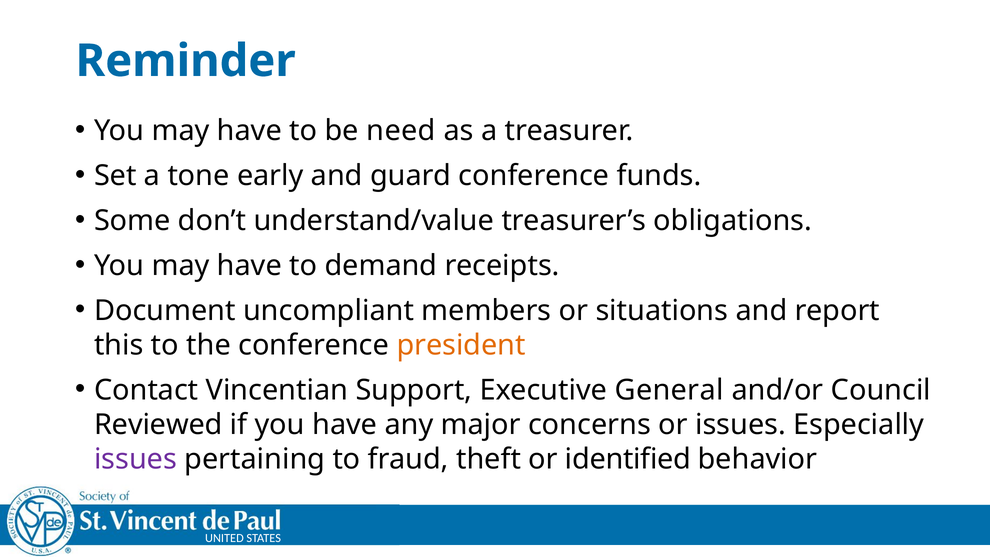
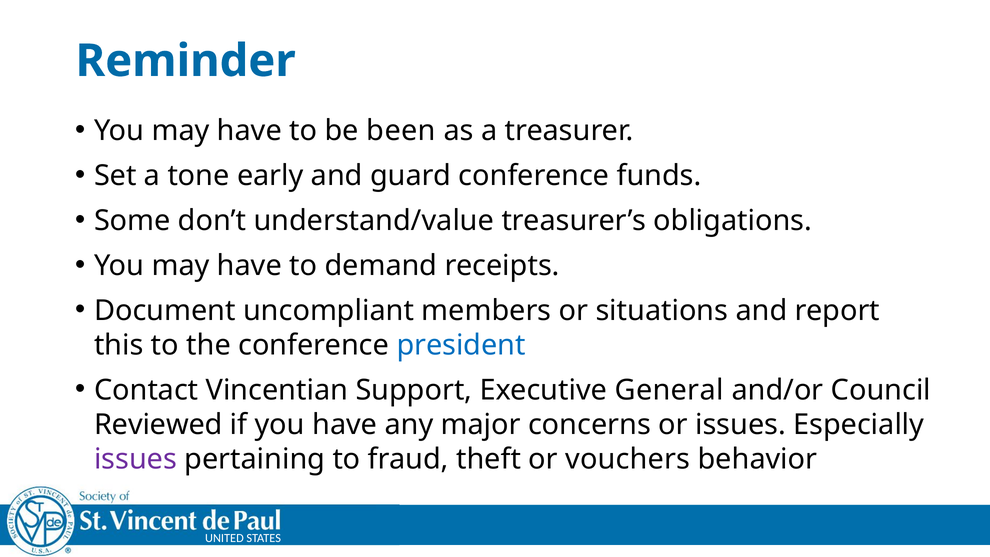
need: need -> been (401, 131)
president colour: orange -> blue (461, 345)
identified: identified -> vouchers (628, 459)
